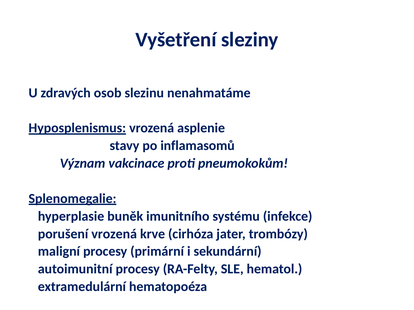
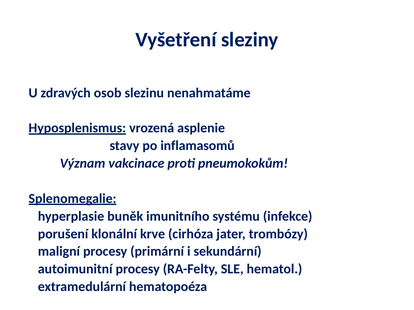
porušení vrozená: vrozená -> klonální (114, 234)
